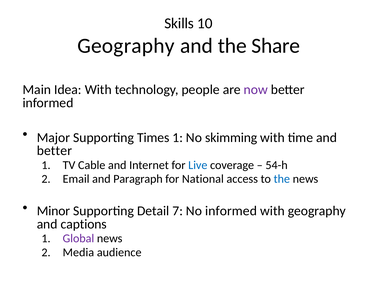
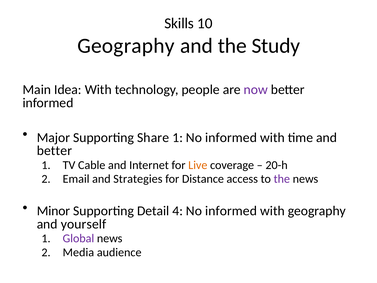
Share: Share -> Study (276, 46)
Times: Times -> Share (153, 137)
1 No skimming: skimming -> informed (231, 137)
Live colour: blue -> orange (198, 165)
54-h: 54-h -> 20-h (277, 165)
Paragraph: Paragraph -> Strategies (138, 179)
National: National -> Distance (203, 179)
the colour: blue -> purple (282, 179)
7: 7 -> 4 (178, 211)
captions: captions -> yourself (84, 224)
